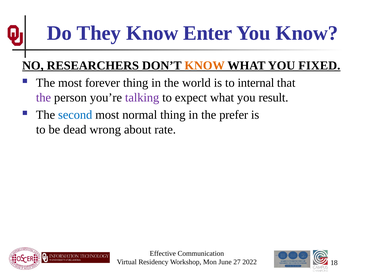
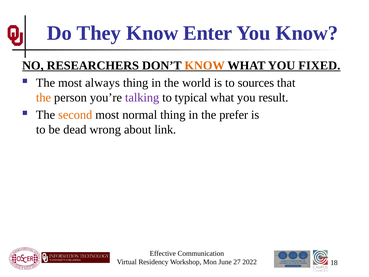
forever: forever -> always (102, 83)
internal: internal -> sources (256, 83)
the colour: purple -> orange (43, 97)
expect: expect -> typical (191, 97)
second colour: blue -> orange (75, 115)
rate: rate -> link (165, 129)
